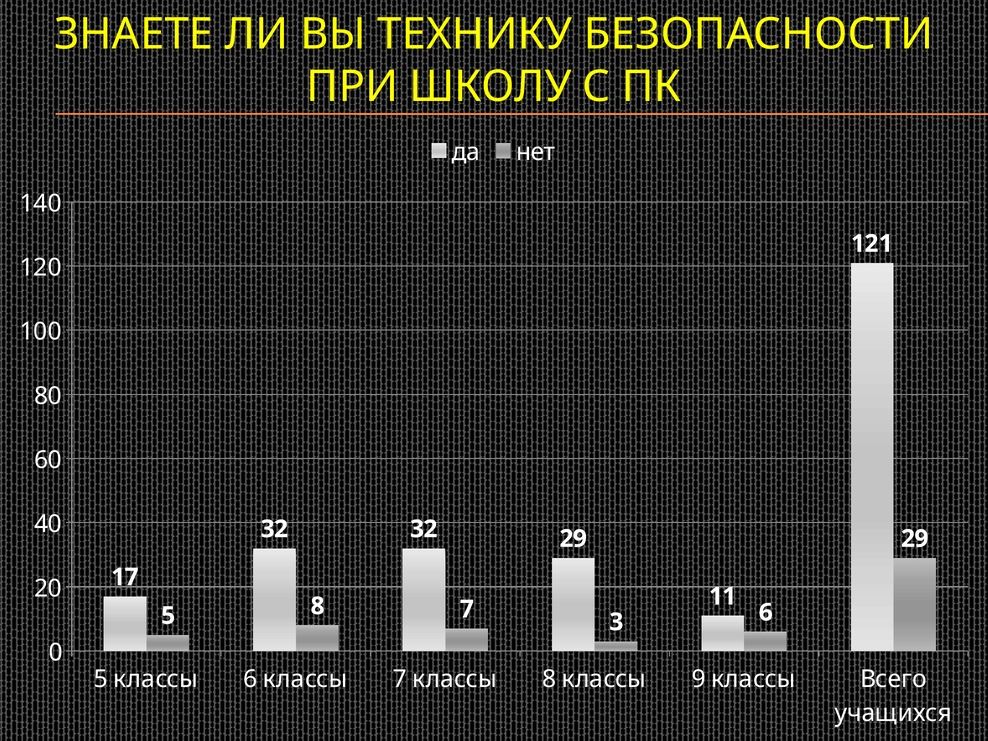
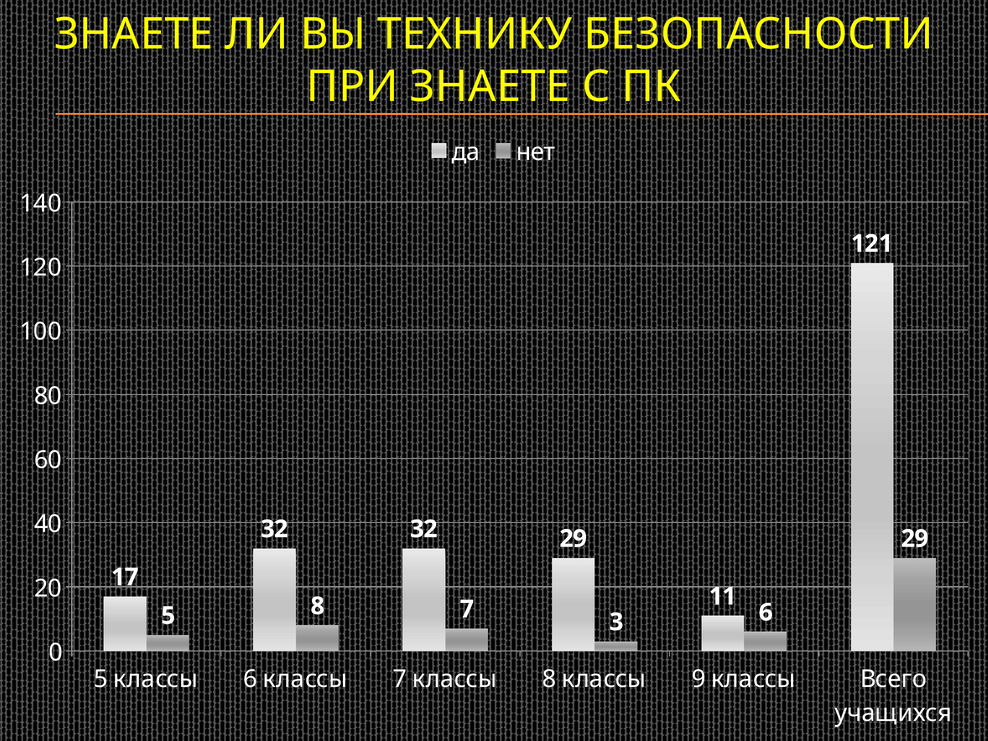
ПРИ ШКОЛУ: ШКОЛУ -> ЗНАЕТЕ (490, 87)
